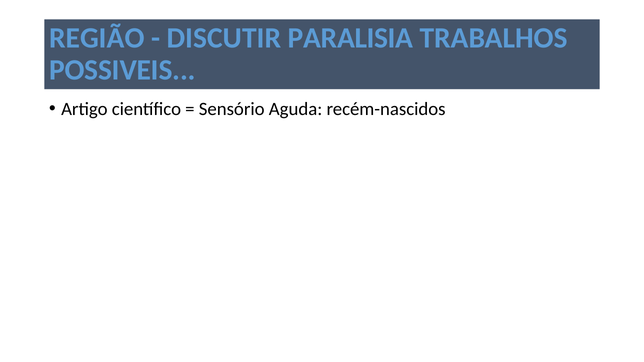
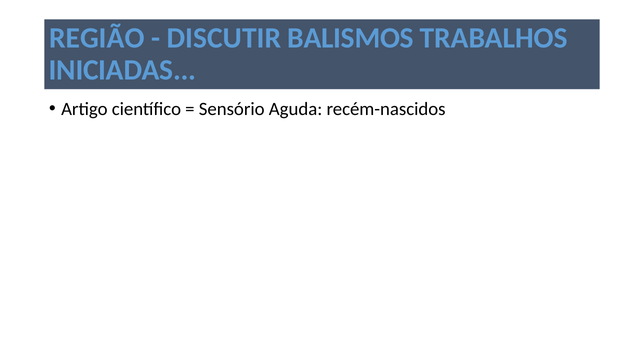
PARALISIA: PARALISIA -> BALISMOS (351, 38)
POSSIVEIS: POSSIVEIS -> INICIADAS (122, 70)
